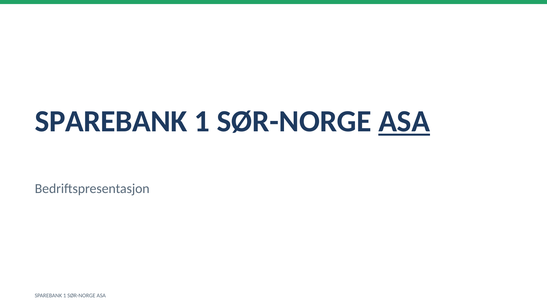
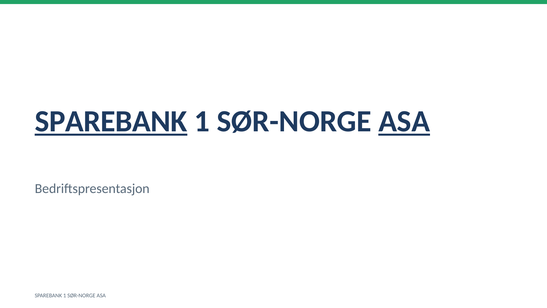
SPAREBANK underline: none -> present (111, 121)
